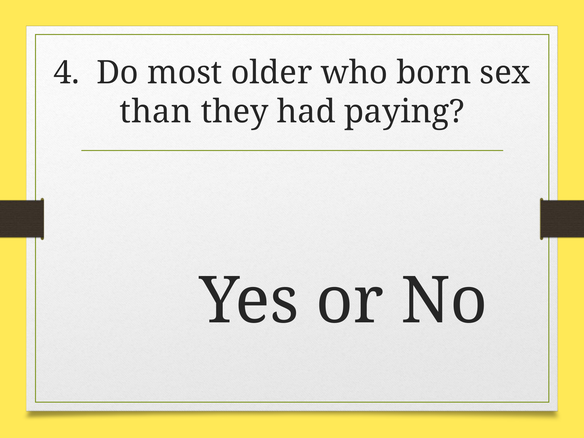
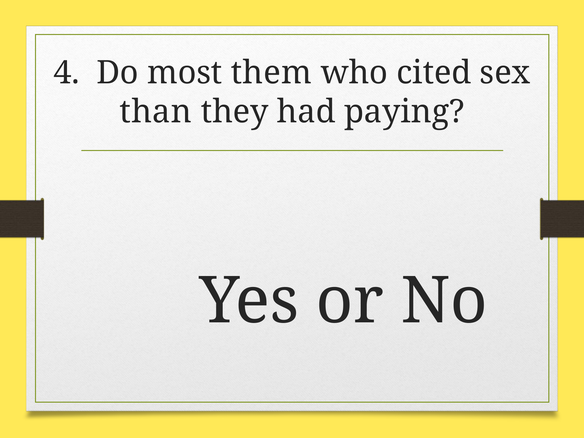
older: older -> them (271, 73)
born: born -> cited (434, 73)
